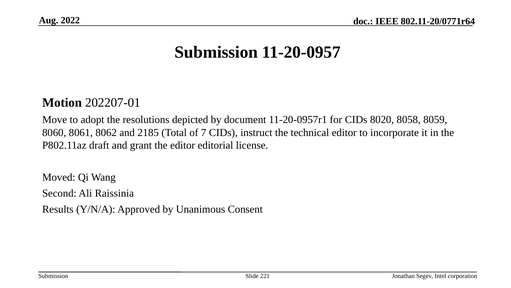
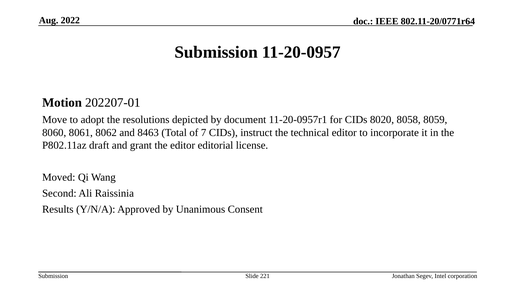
2185: 2185 -> 8463 (148, 132)
